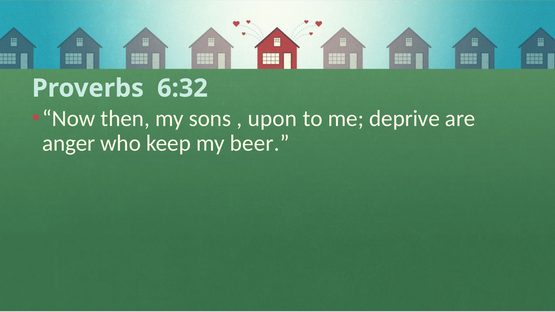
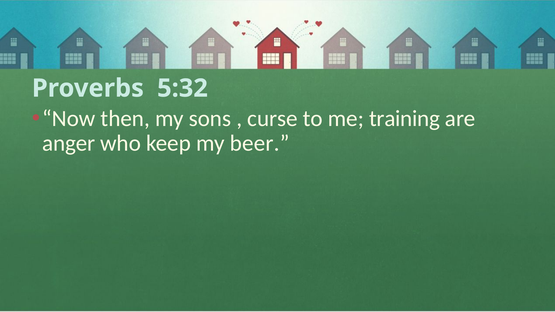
6:32: 6:32 -> 5:32 (182, 88)
upon: upon -> curse (273, 118)
deprive: deprive -> training (405, 118)
